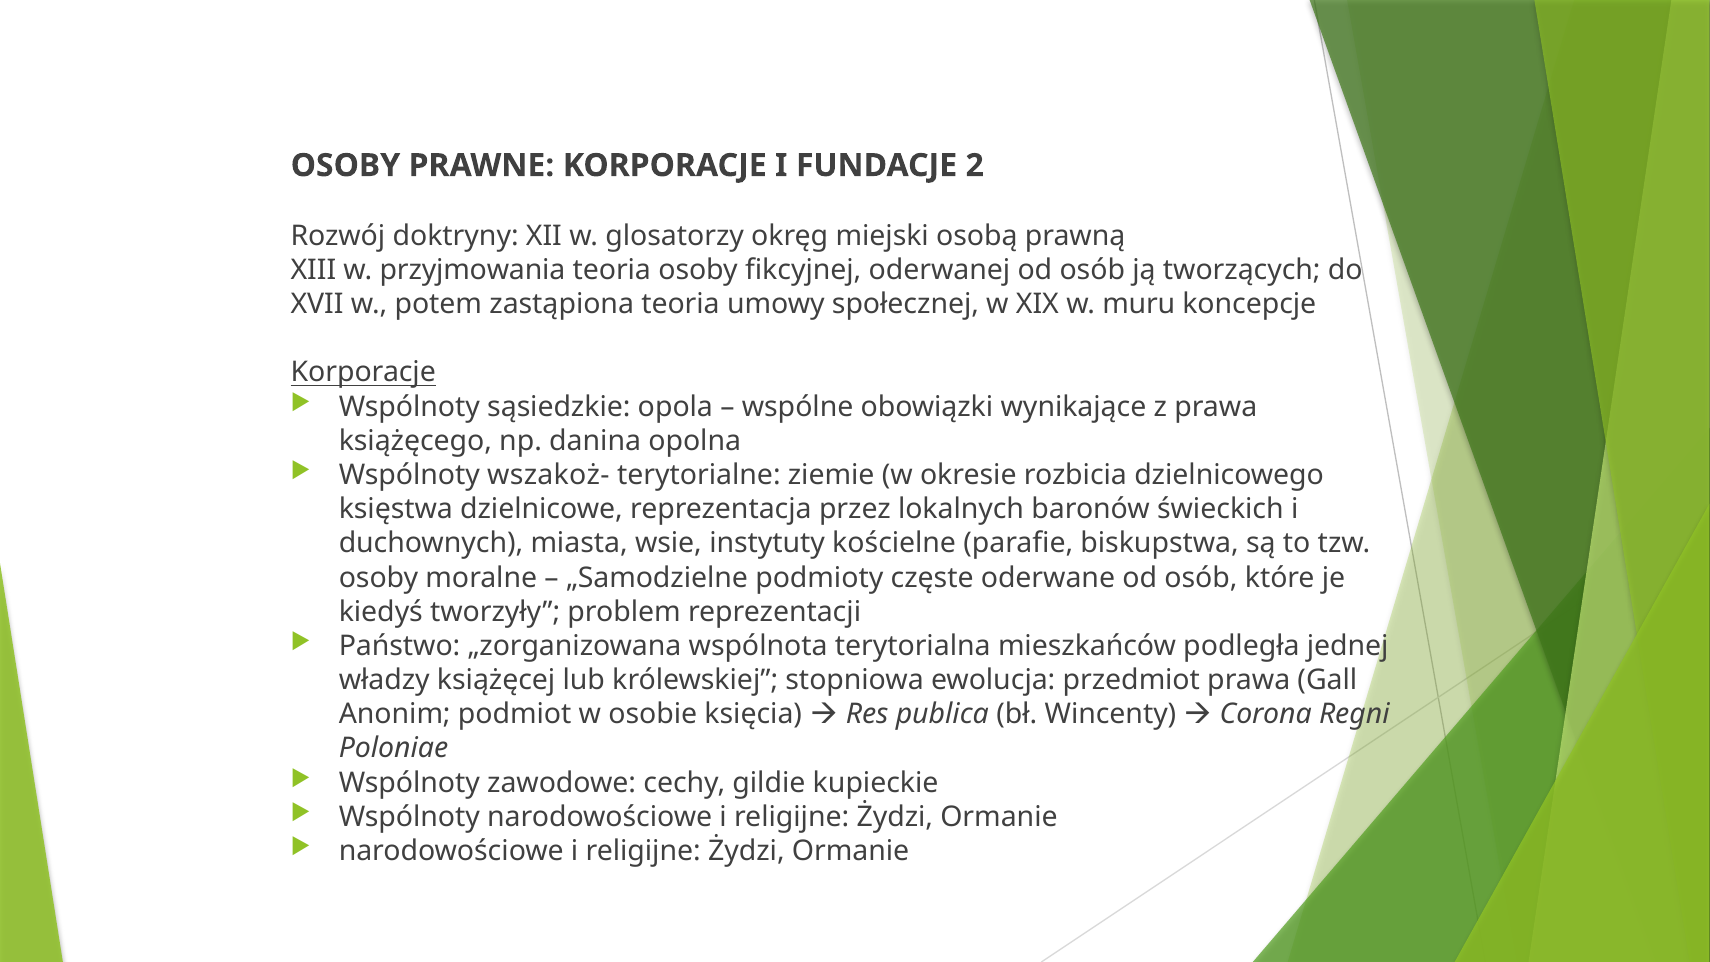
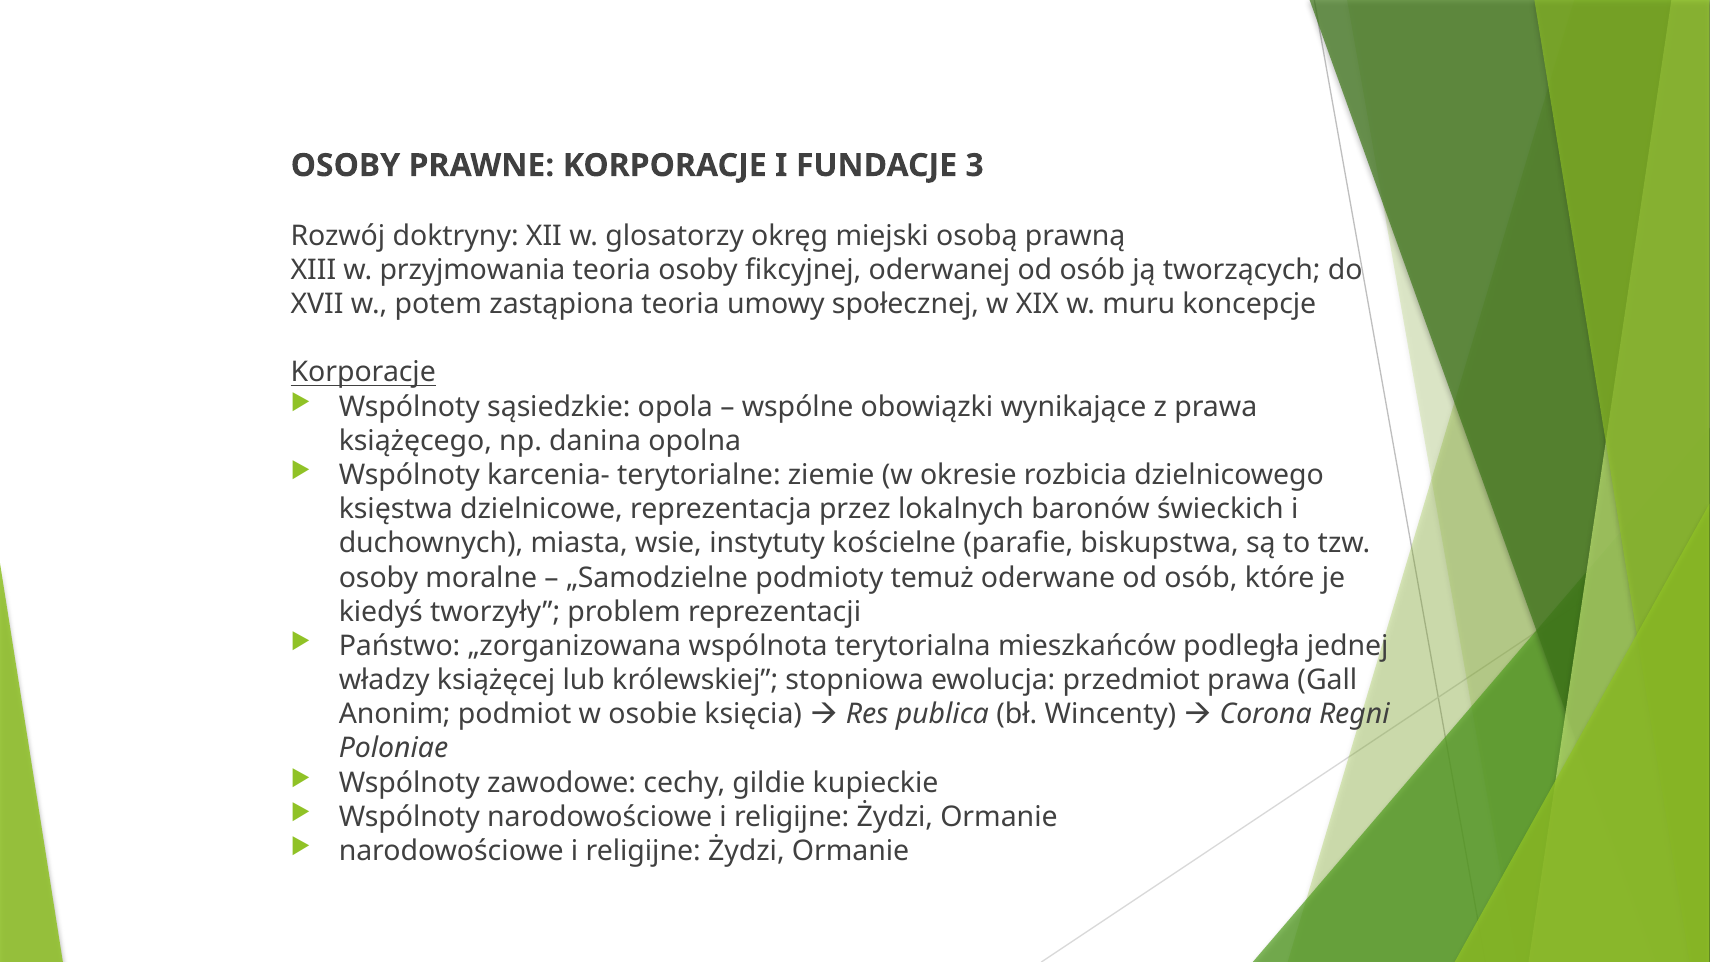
2: 2 -> 3 (975, 165)
wszakoż-: wszakoż- -> karcenia- (549, 475)
częste: częste -> temuż (932, 578)
